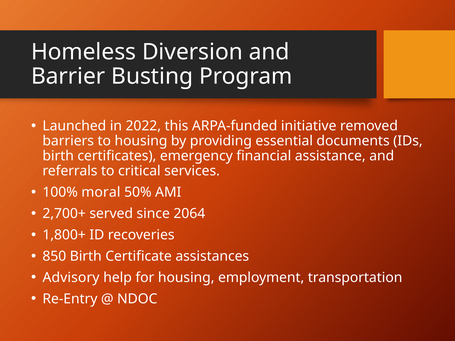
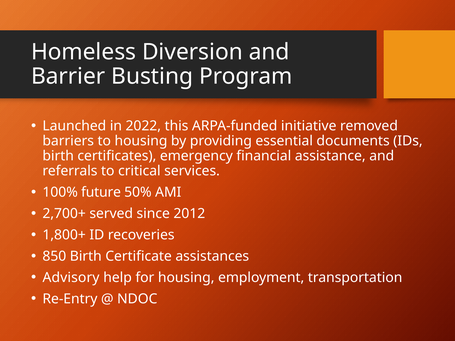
moral: moral -> future (101, 192)
2064: 2064 -> 2012 (189, 214)
